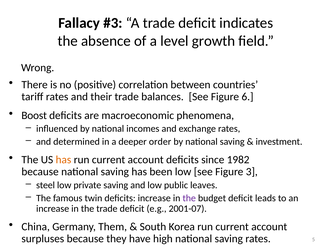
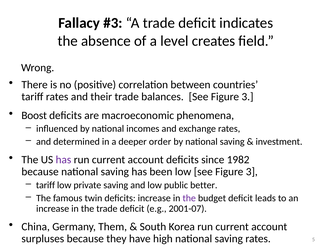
growth: growth -> creates (214, 41)
balances See Figure 6: 6 -> 3 (248, 97)
has colour: orange -> purple (63, 160)
steel: steel -> tariff (46, 185)
leaves: leaves -> better (204, 185)
